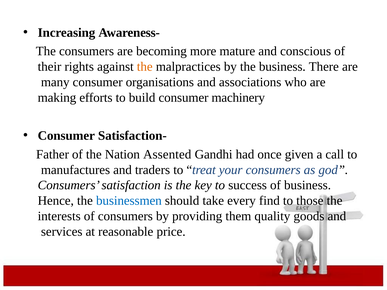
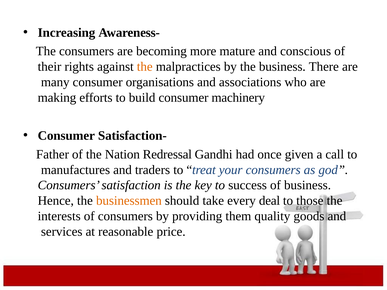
Assented: Assented -> Redressal (167, 154)
businessmen colour: blue -> orange (129, 201)
find: find -> deal (269, 201)
